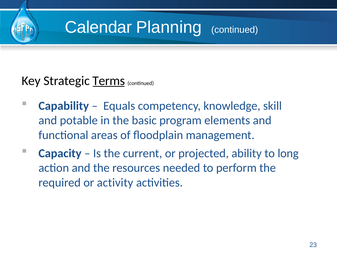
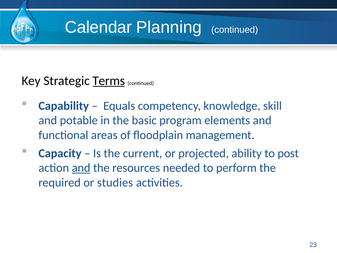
long: long -> post (288, 153)
and underline: none -> present (81, 168)
activity: activity -> studies (115, 182)
